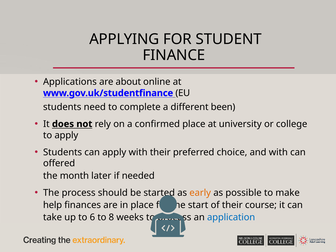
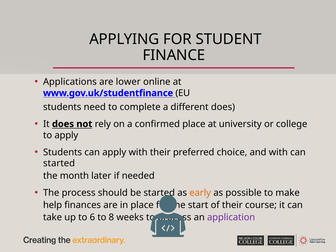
about: about -> lower (128, 82)
different been: been -> does (223, 107)
offered: offered -> started (59, 163)
application colour: blue -> purple (231, 217)
